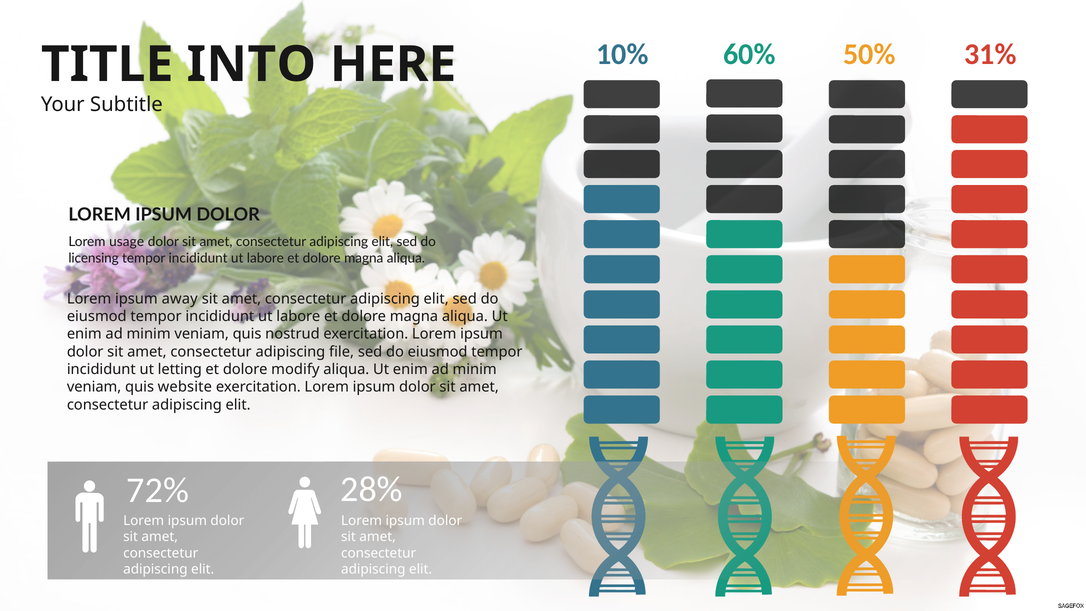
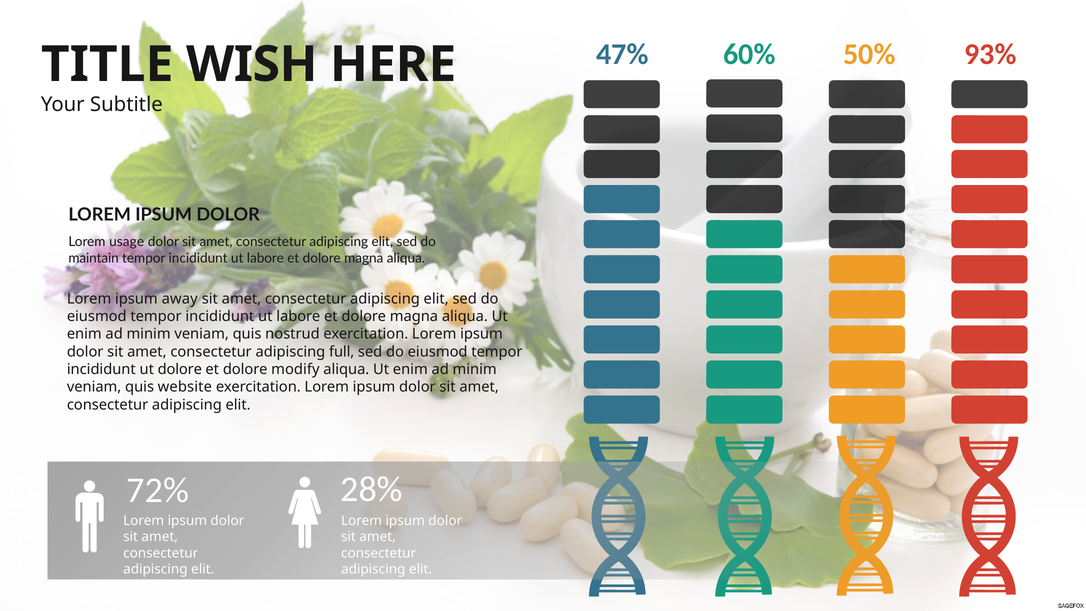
10%: 10% -> 47% (622, 54)
31%: 31% -> 93% (990, 54)
INTO: INTO -> WISH (252, 64)
licensing: licensing -> maintain (94, 258)
file: file -> full (342, 352)
ut letting: letting -> dolore (180, 369)
